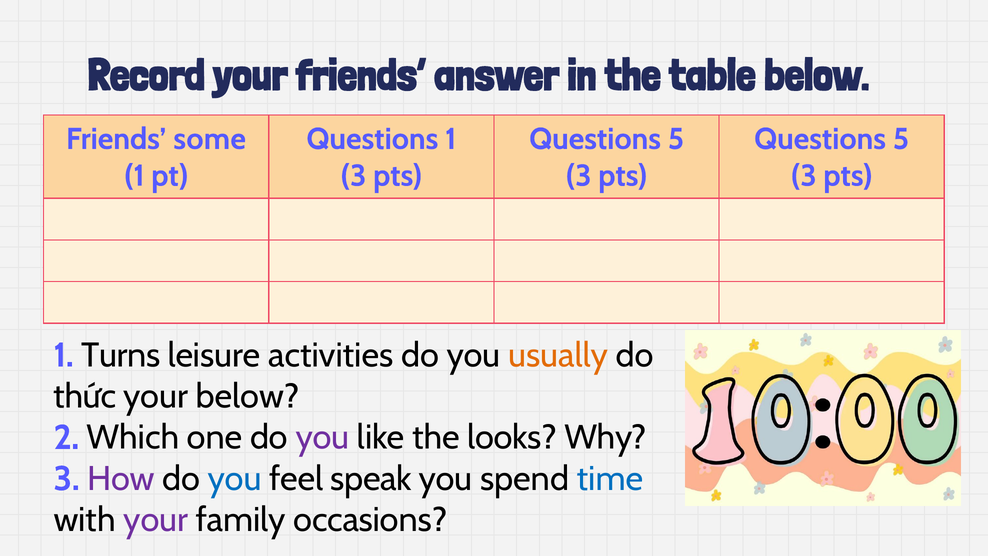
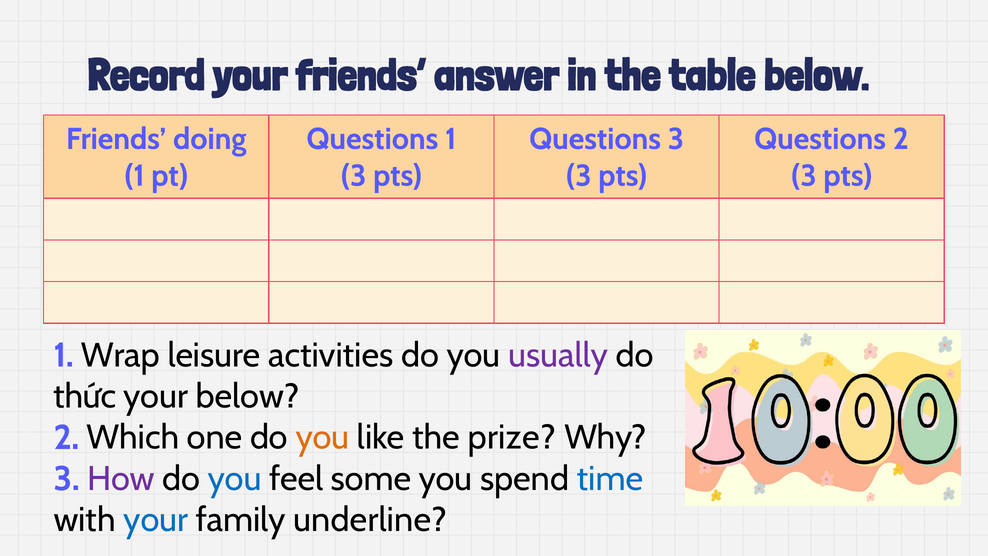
some: some -> doing (210, 139)
5: 5 -> 3 (676, 139)
5: 5 -> 2 (901, 139)
Turns: Turns -> Wrap (121, 355)
usually colour: orange -> purple (558, 355)
you colour: purple -> orange (323, 437)
looks: looks -> prize (512, 437)
speak: speak -> some (371, 479)
your colour: purple -> blue (156, 520)
occasions: occasions -> underline (370, 520)
